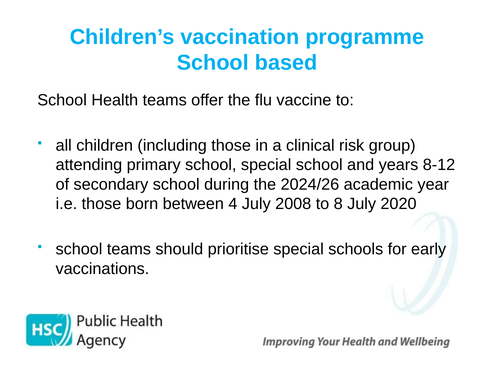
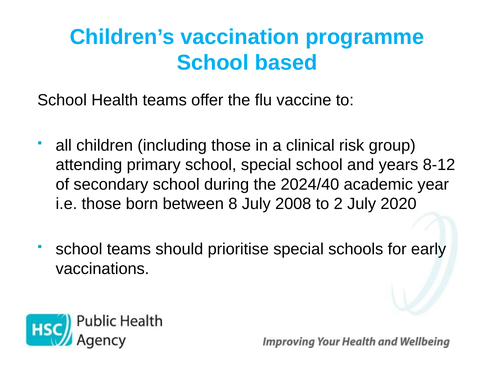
2024/26: 2024/26 -> 2024/40 (310, 184)
4: 4 -> 8 (233, 204)
8: 8 -> 2 (338, 204)
